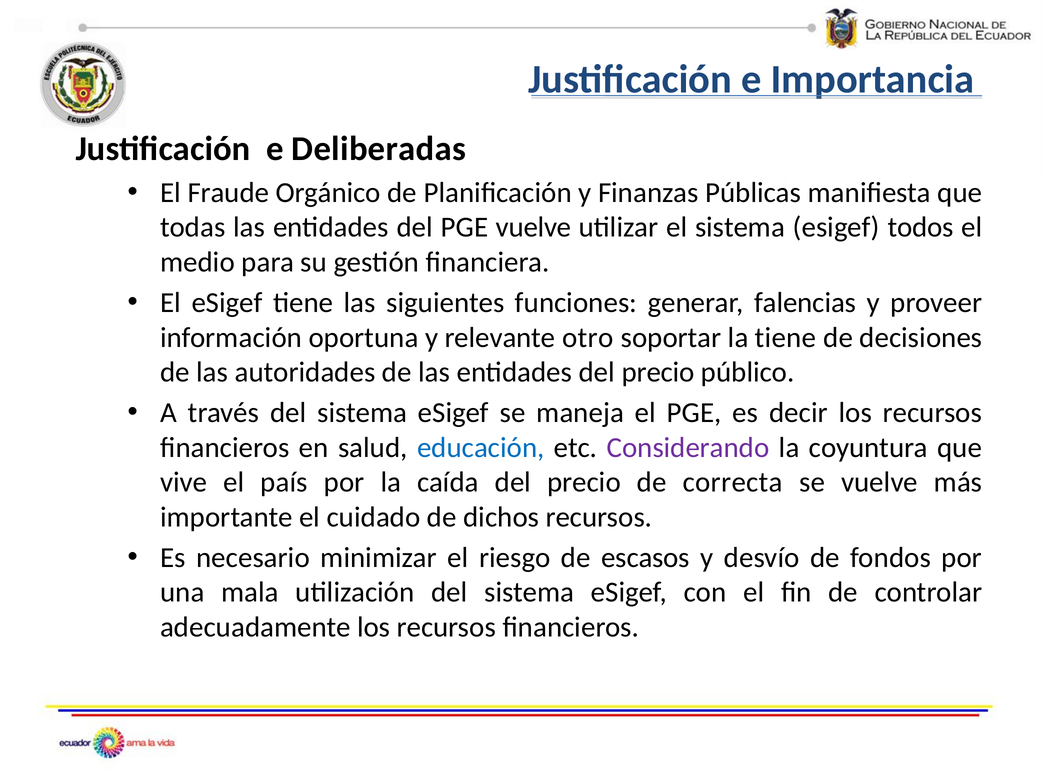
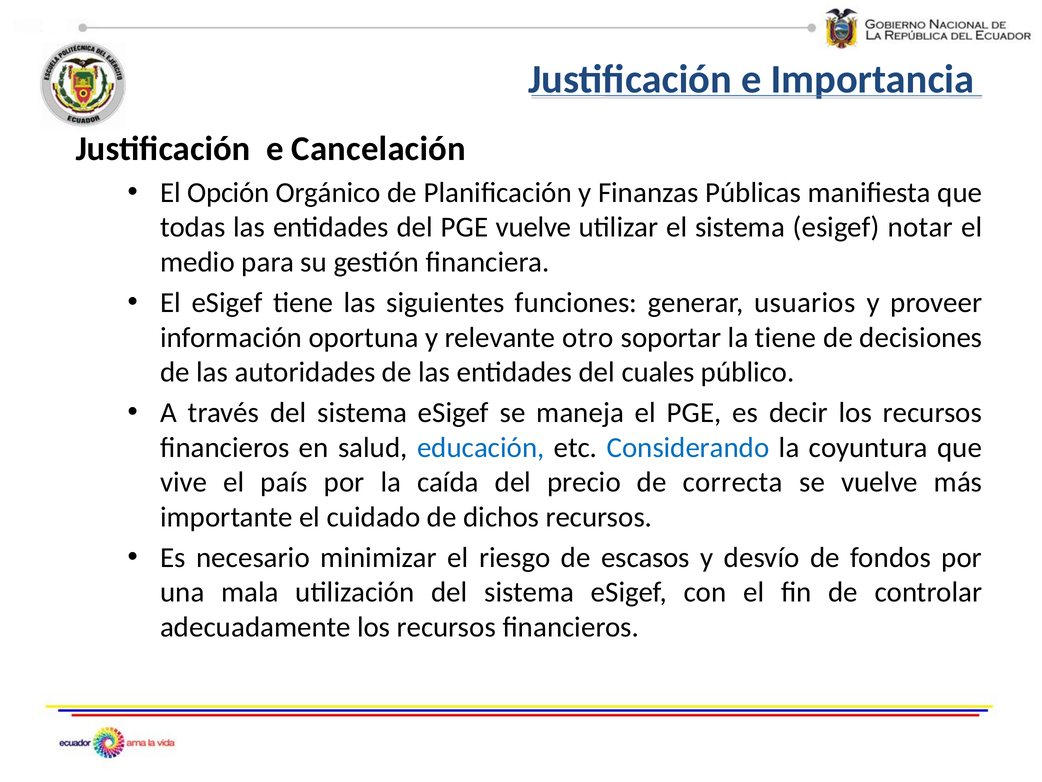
Deliberadas: Deliberadas -> Cancelación (379, 149)
Fraude: Fraude -> Opción (228, 192)
todos: todos -> notar (920, 227)
falencias: falencias -> usuarios (805, 303)
entidades del precio: precio -> cuales (658, 372)
Considerando colour: purple -> blue (688, 447)
